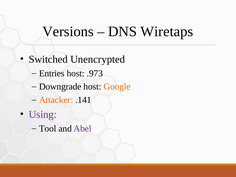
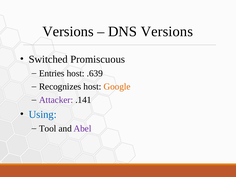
DNS Wiretaps: Wiretaps -> Versions (167, 31)
Unencrypted: Unencrypted -> Promiscuous (98, 59)
.973: .973 -> .639 (95, 73)
Downgrade: Downgrade -> Recognizes (60, 87)
Attacker colour: orange -> purple (56, 100)
Using colour: purple -> blue (43, 114)
